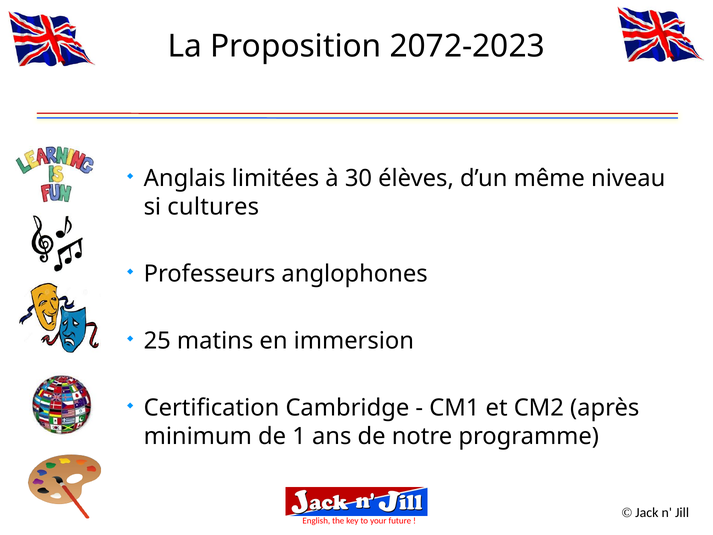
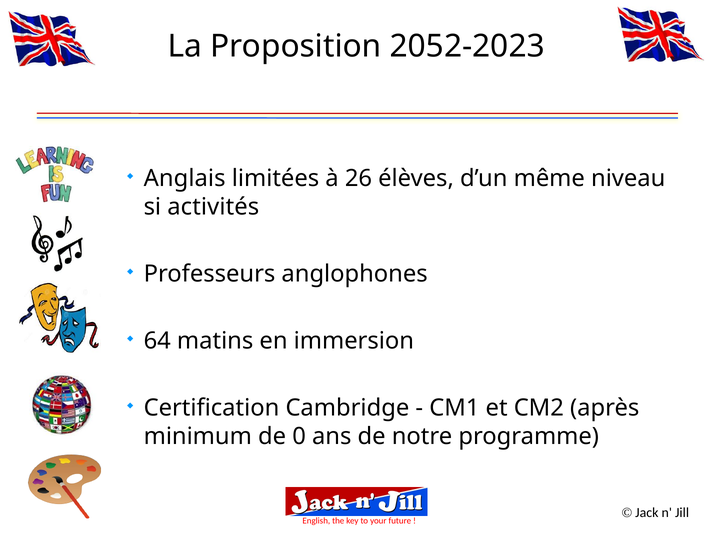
2072-2023: 2072-2023 -> 2052-2023 (467, 46)
30: 30 -> 26 (358, 178)
cultures: cultures -> activités (213, 207)
25: 25 -> 64 (157, 341)
1: 1 -> 0 (299, 436)
